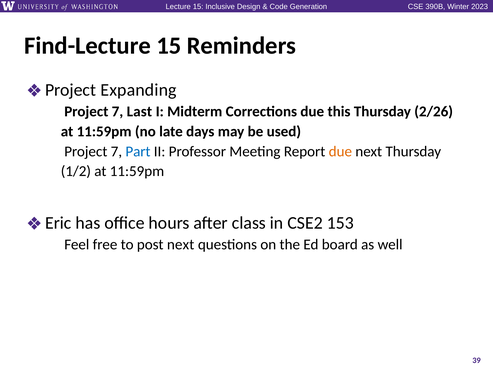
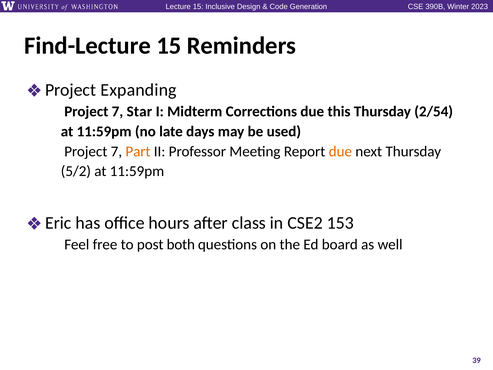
Last: Last -> Star (139, 111)
2/26: 2/26 -> 2/54 (434, 111)
Part colour: blue -> orange (138, 151)
1/2: 1/2 -> 5/2 (76, 171)
post next: next -> both (181, 244)
